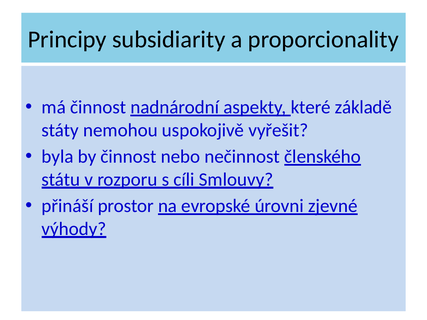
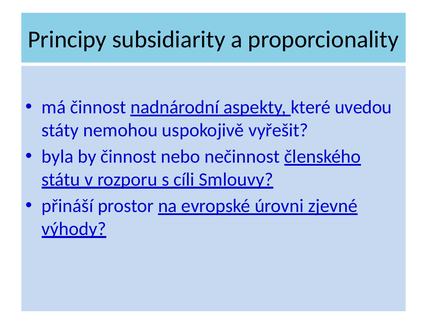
základě: základě -> uvedou (363, 107)
